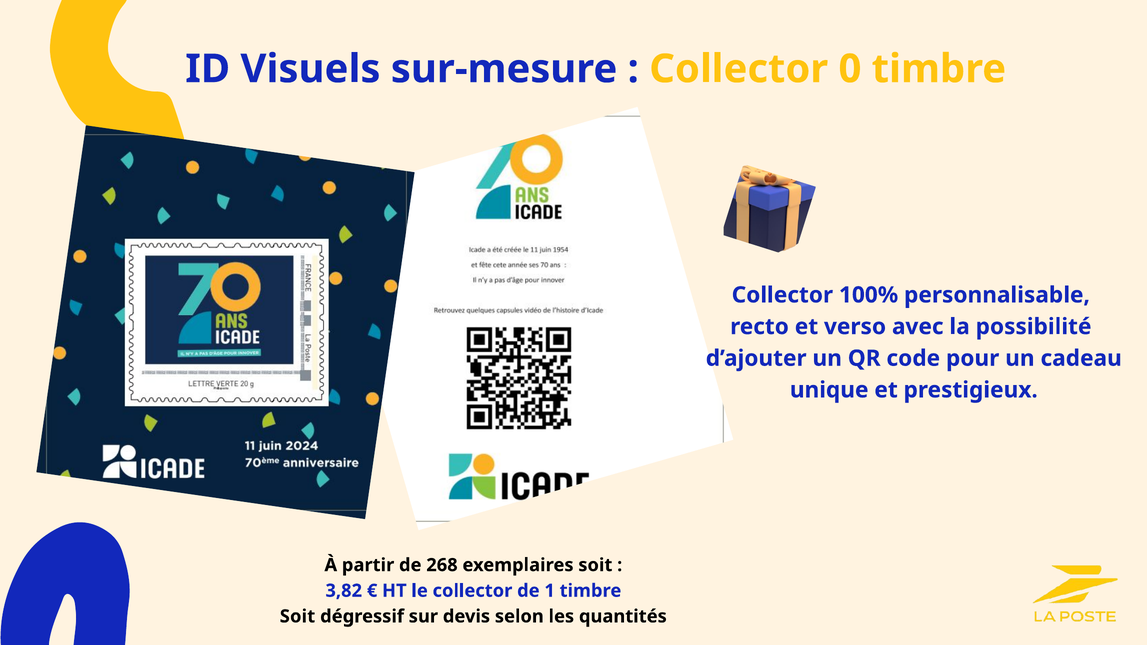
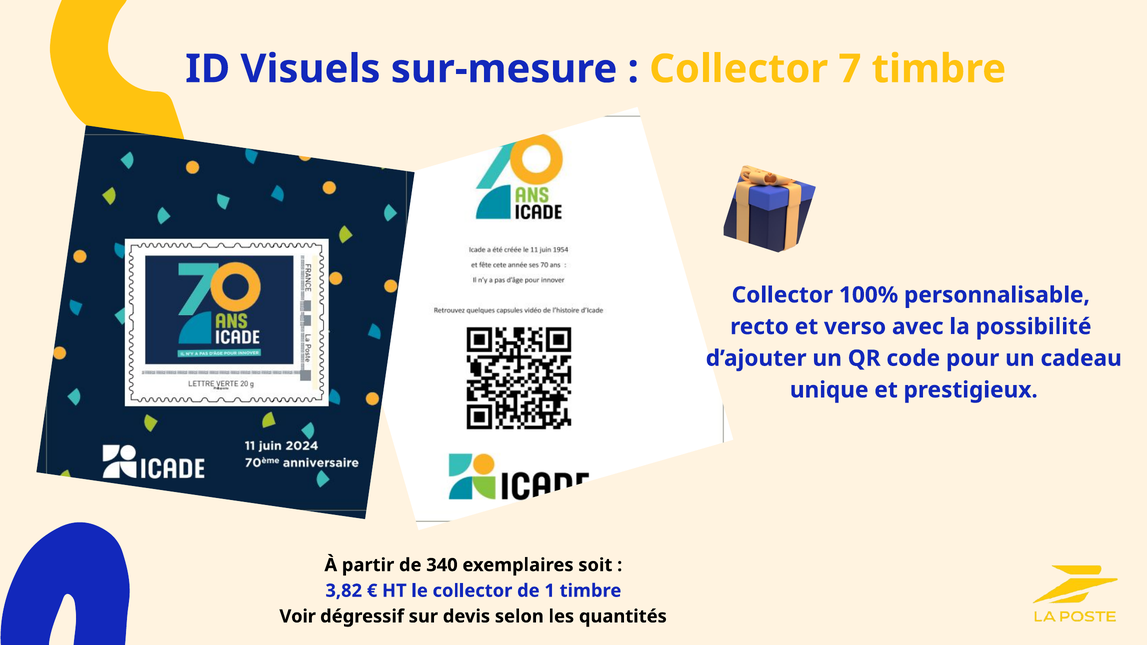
0: 0 -> 7 (850, 69)
268: 268 -> 340 (442, 565)
Soit: Soit -> Voir (298, 617)
